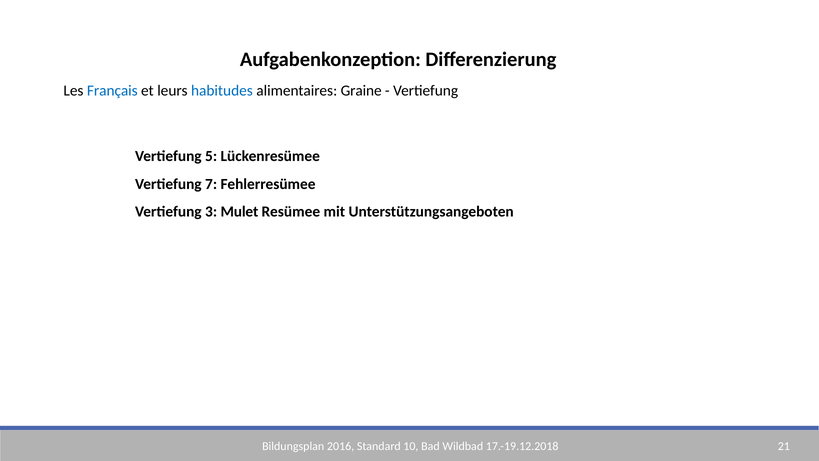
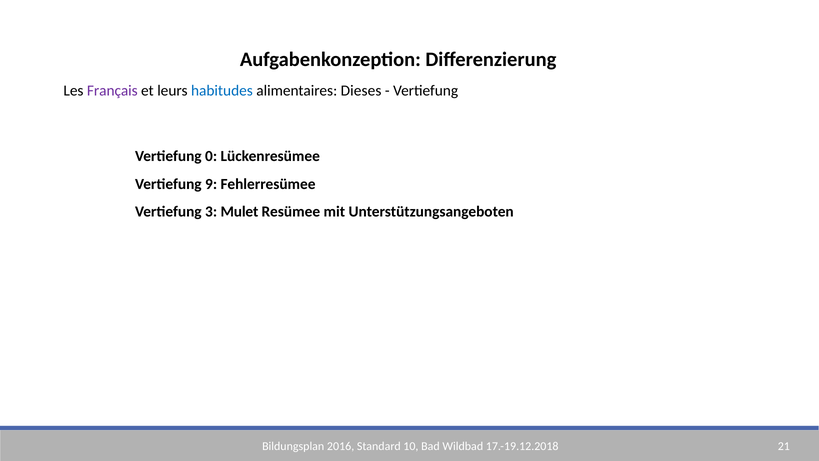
Français colour: blue -> purple (112, 91)
Graine: Graine -> Dieses (361, 91)
5: 5 -> 0 (211, 156)
7: 7 -> 9 (211, 184)
